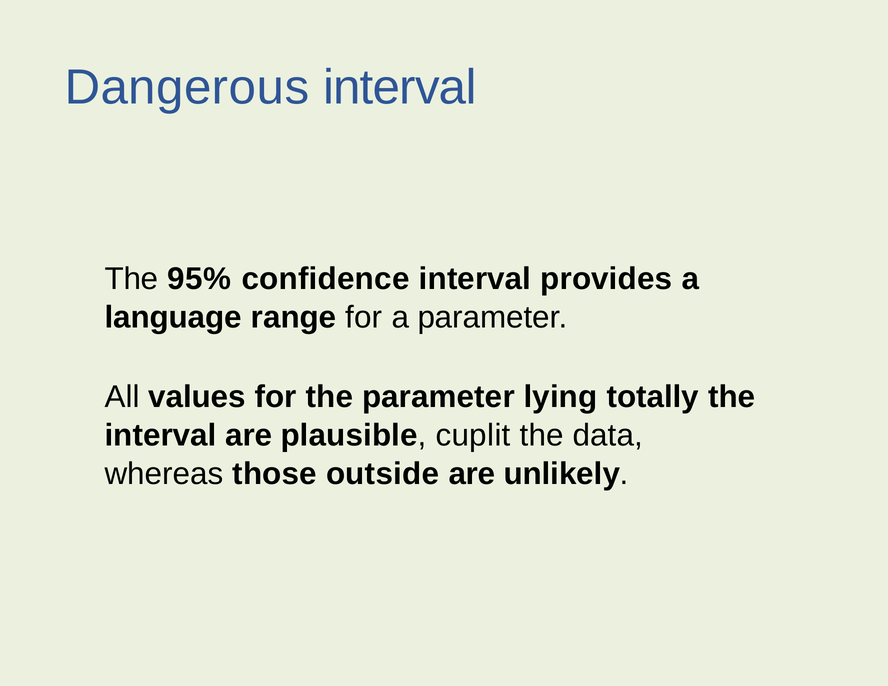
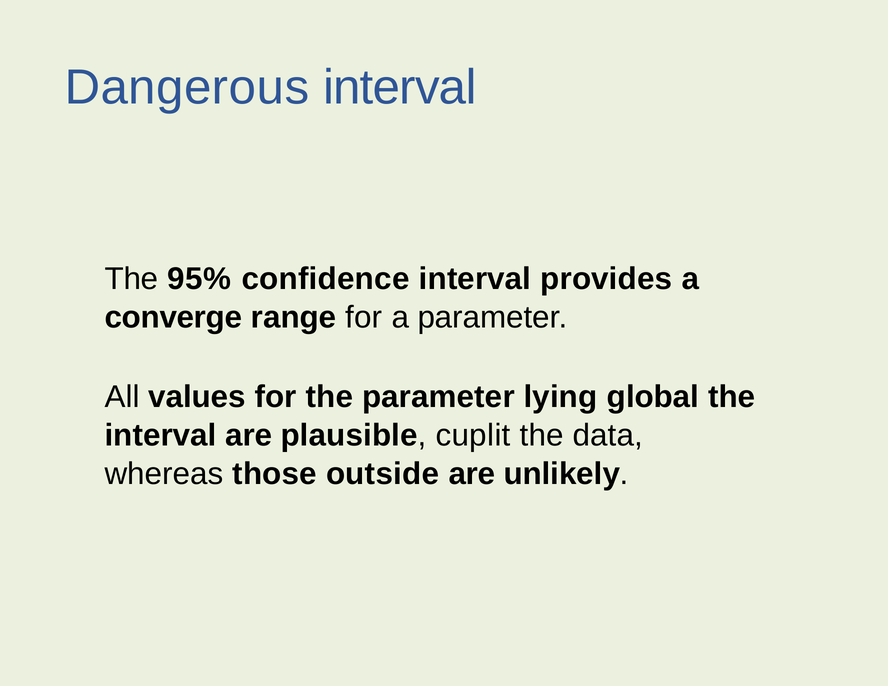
language: language -> converge (173, 317)
totally: totally -> global (653, 397)
